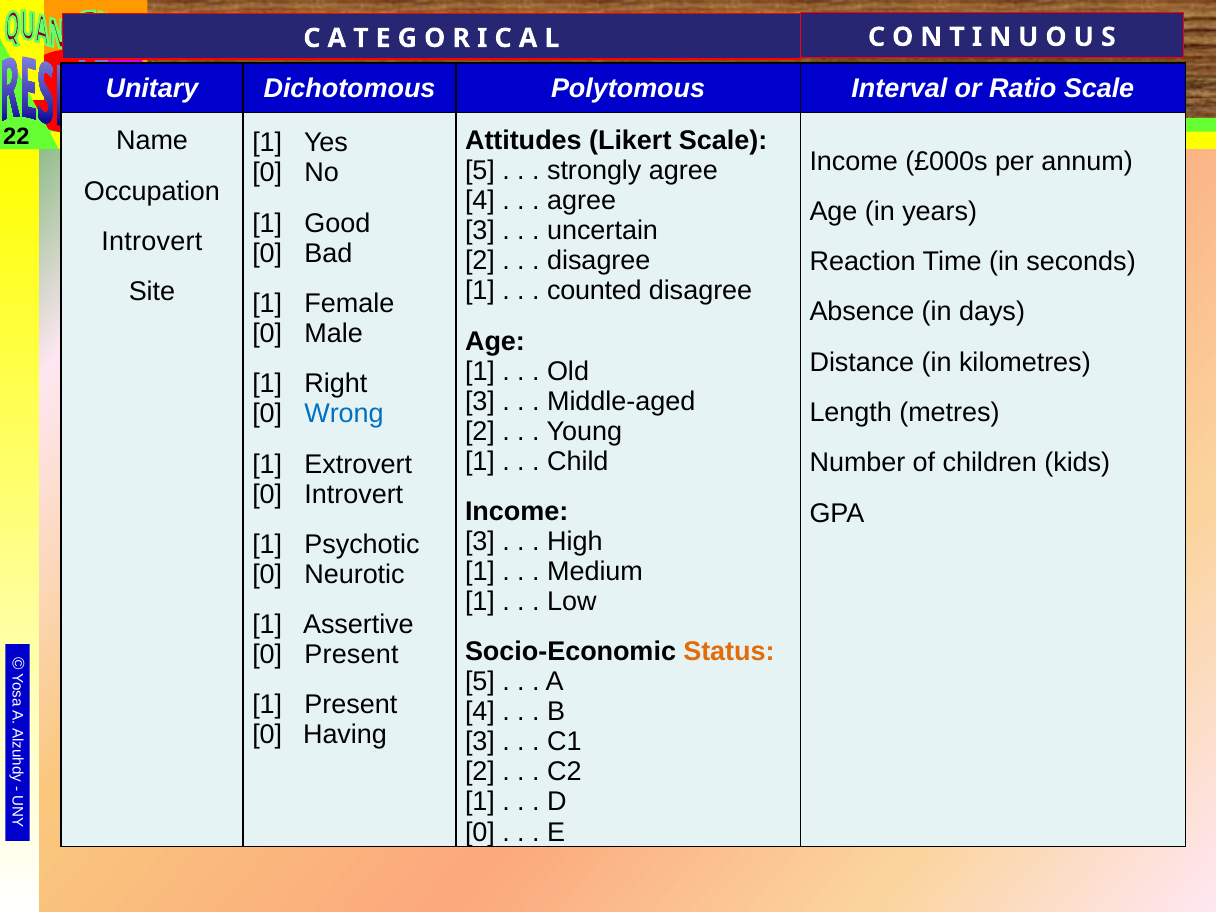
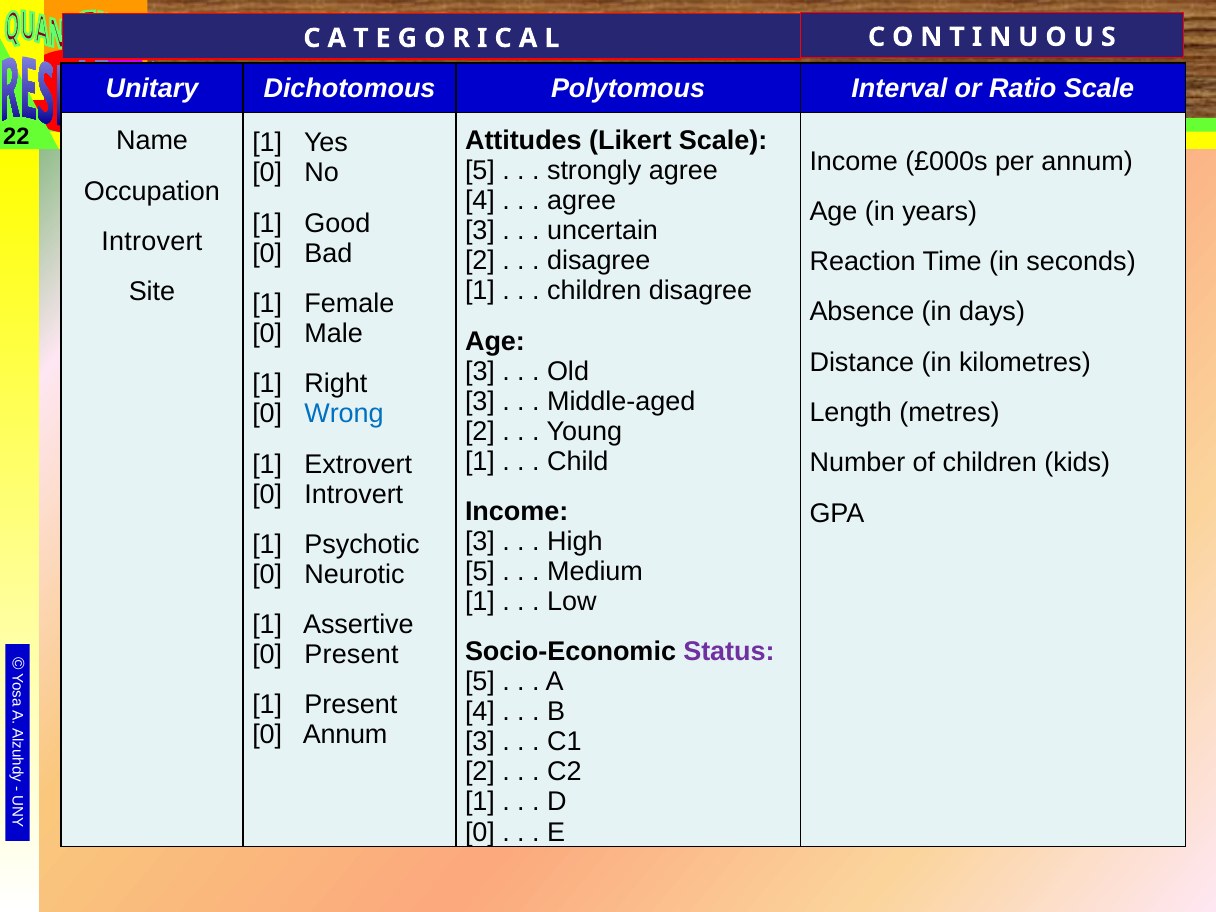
counted: counted -> children (594, 291)
1: 1 -> 3 (480, 371)
1: 1 -> 5 (480, 572)
Status colour: orange -> purple (729, 652)
0 Having: Having -> Annum (345, 735)
